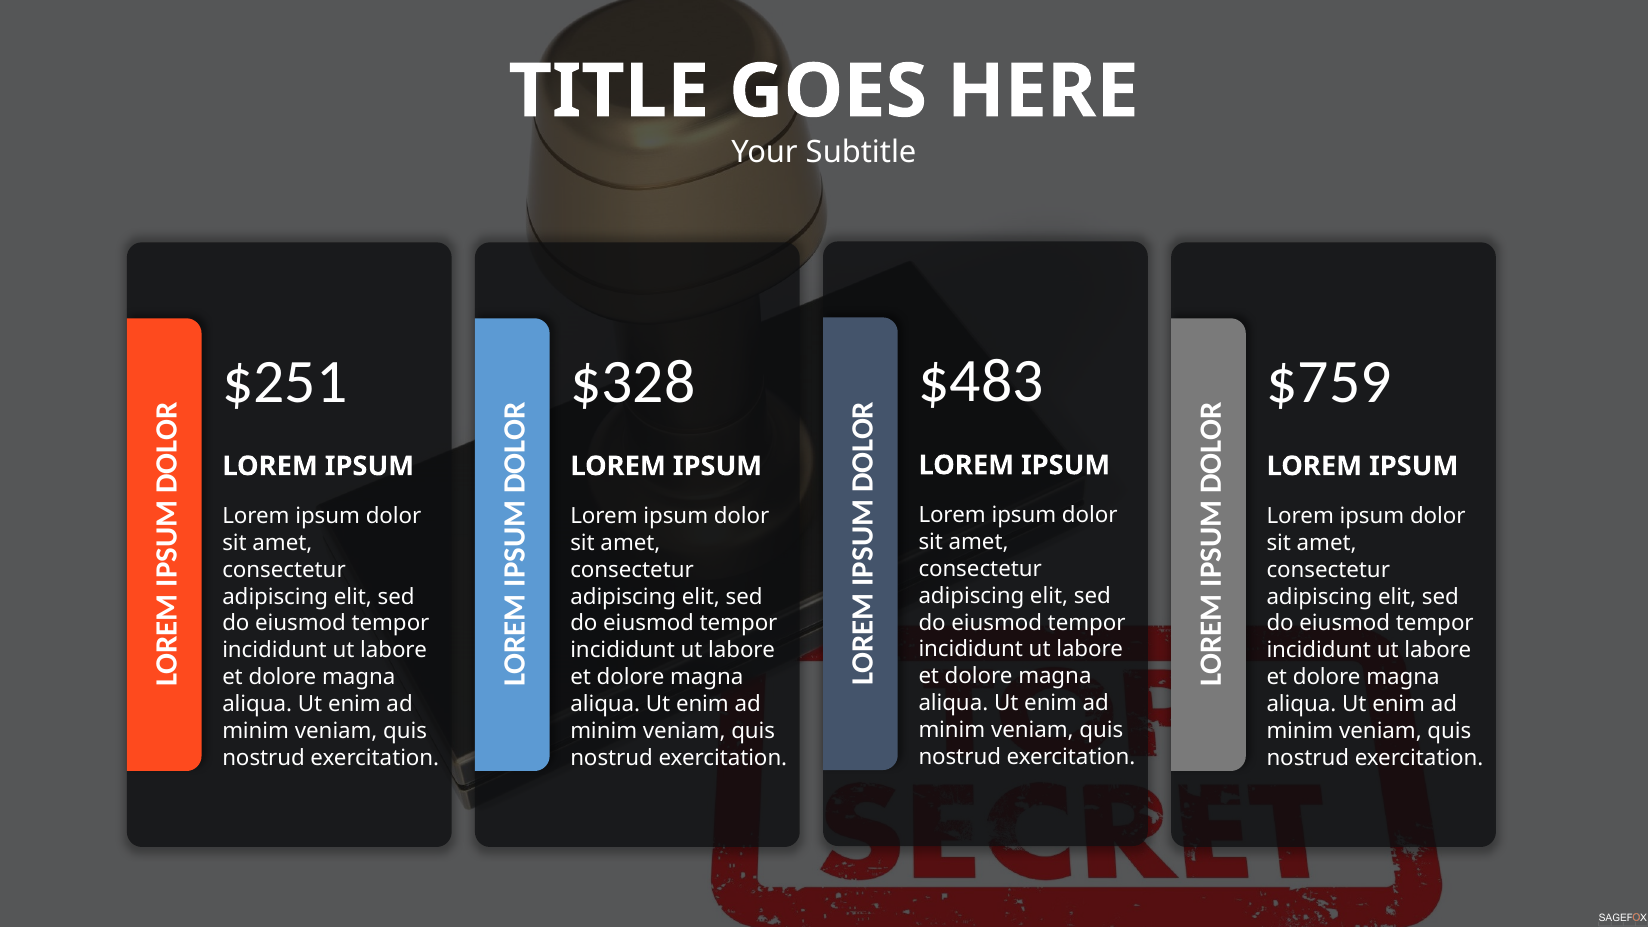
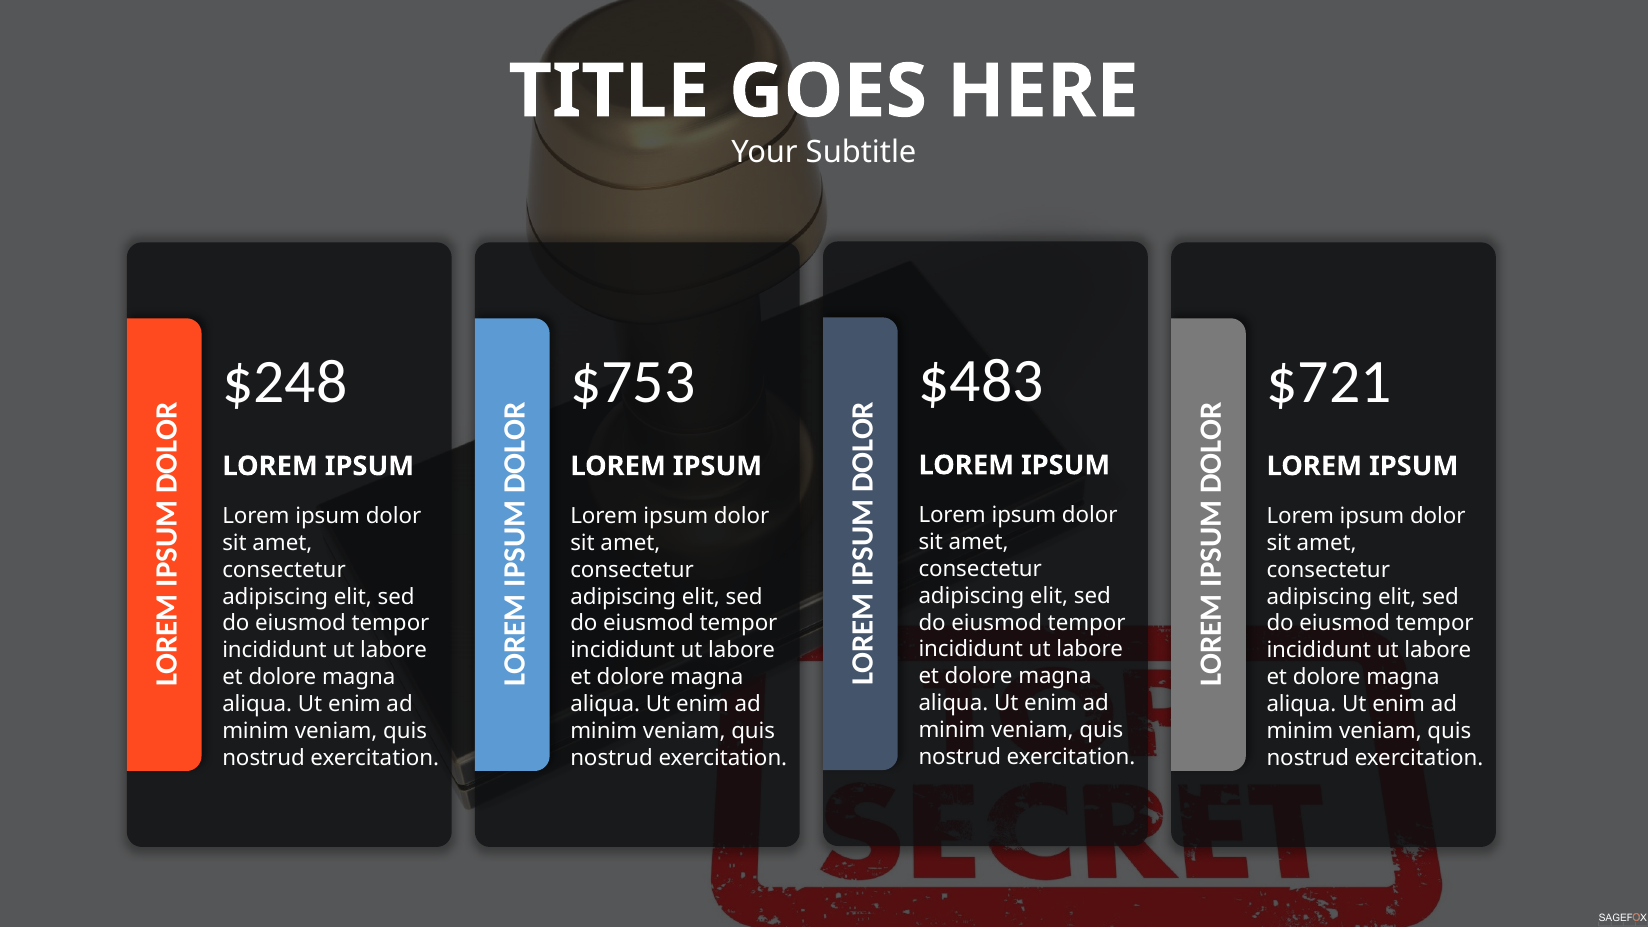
$251: $251 -> $248 (285, 382)
$328: $328 -> $753 (633, 382)
$759: $759 -> $721 (1329, 382)
